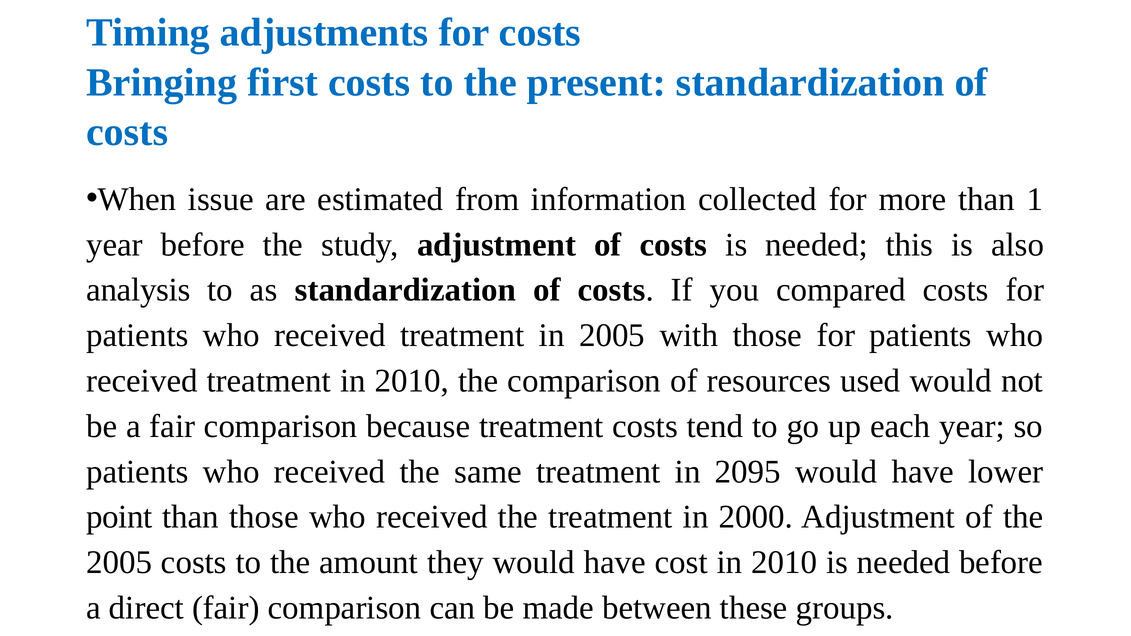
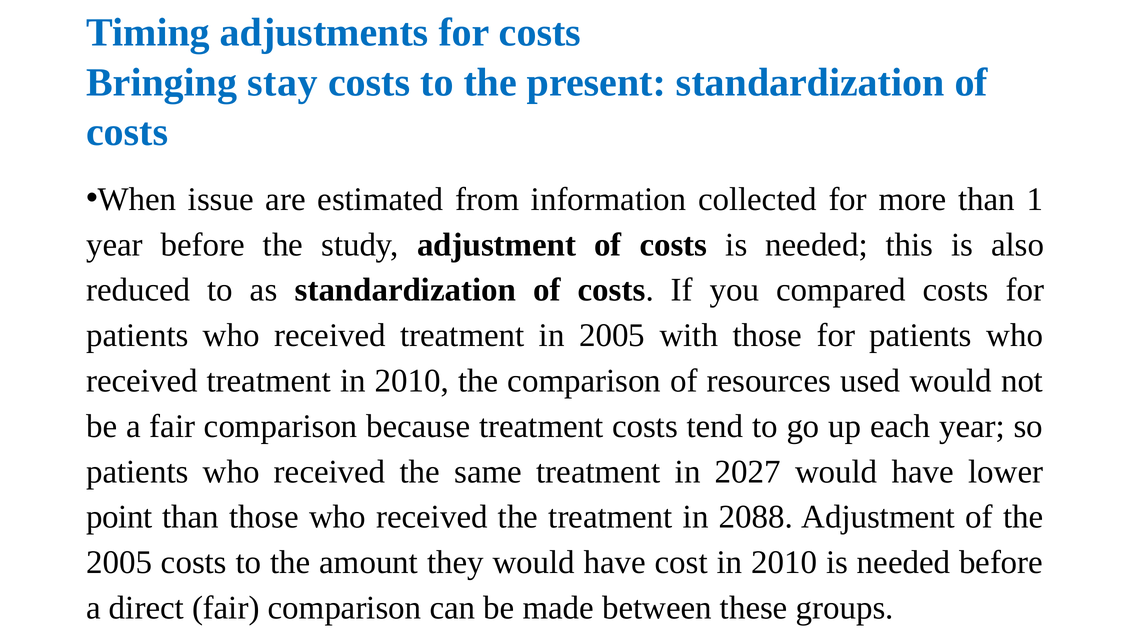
first: first -> stay (282, 82)
analysis: analysis -> reduced (138, 290)
2095: 2095 -> 2027 (748, 472)
2000: 2000 -> 2088 (756, 517)
